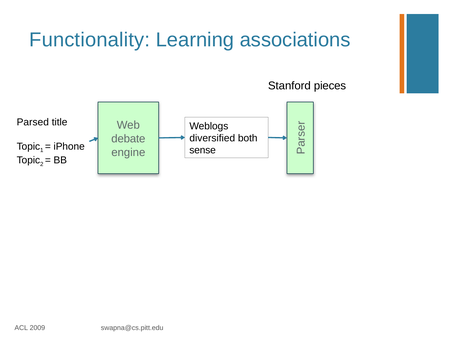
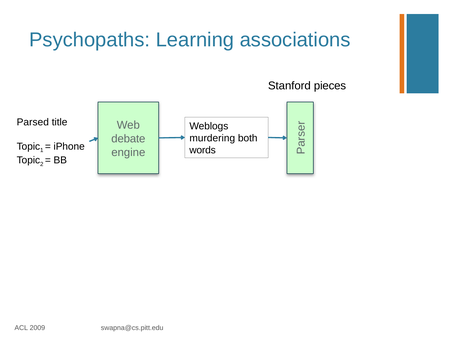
Functionality: Functionality -> Psychopaths (90, 40)
diversified: diversified -> murdering (212, 138)
sense: sense -> words (203, 150)
